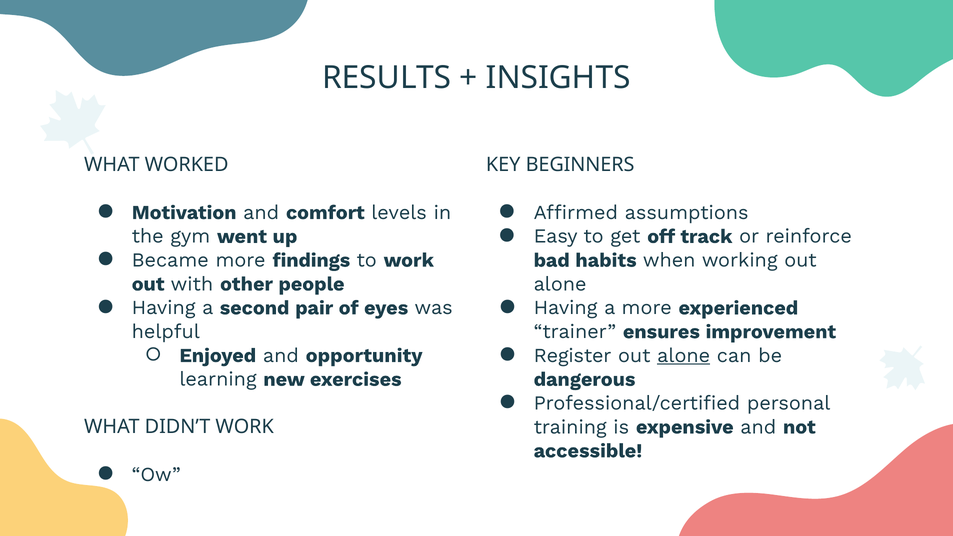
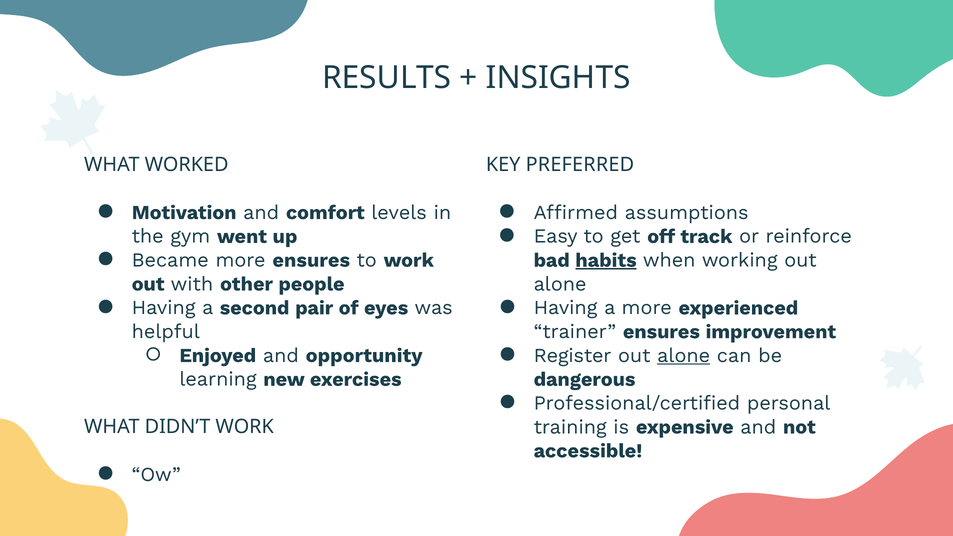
BEGINNERS: BEGINNERS -> PREFERRED (580, 165)
more findings: findings -> ensures (311, 260)
habits underline: none -> present (606, 260)
